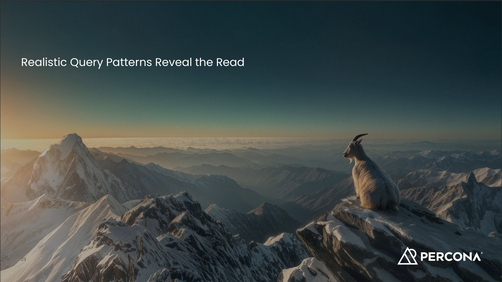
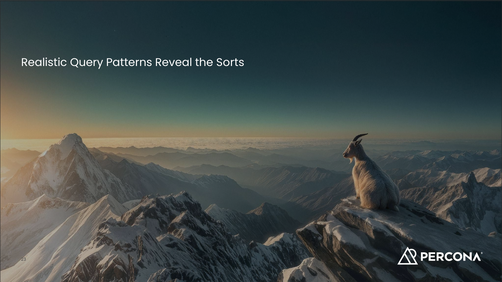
Read: Read -> Sorts (230, 63)
